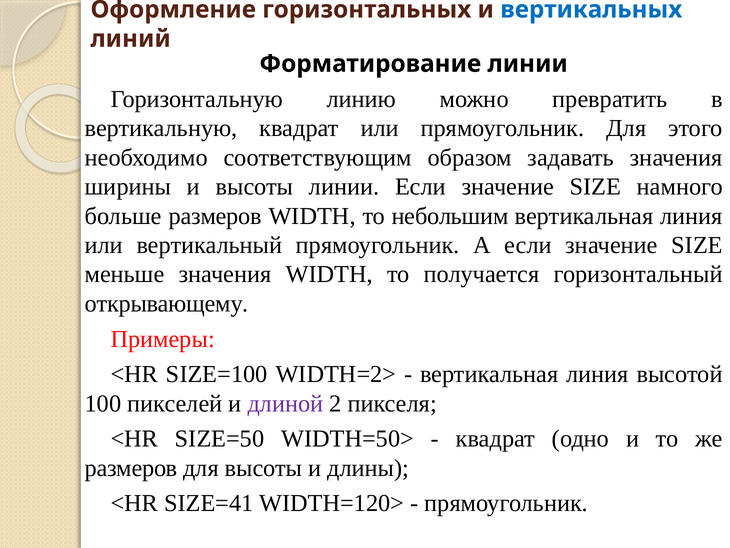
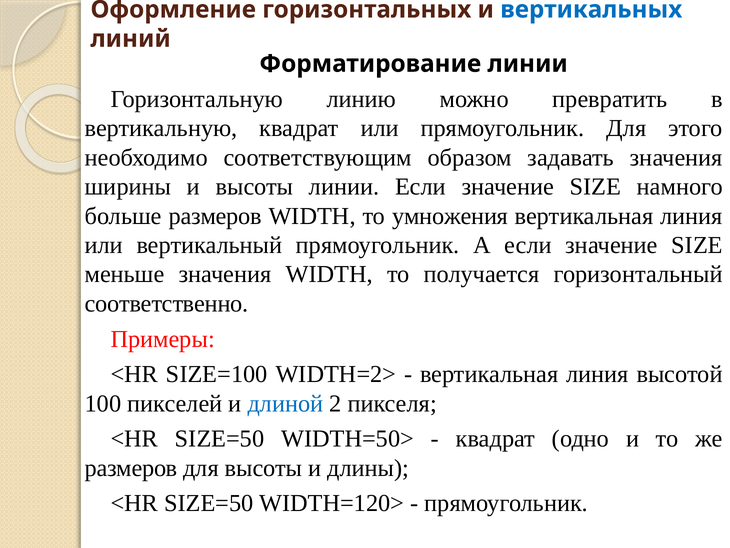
небольшим: небольшим -> умножения (450, 216)
открывающему: открывающему -> соответственно (167, 303)
длиной colour: purple -> blue (285, 403)
SIZE=41: SIZE=41 -> SIZE=50 (209, 503)
